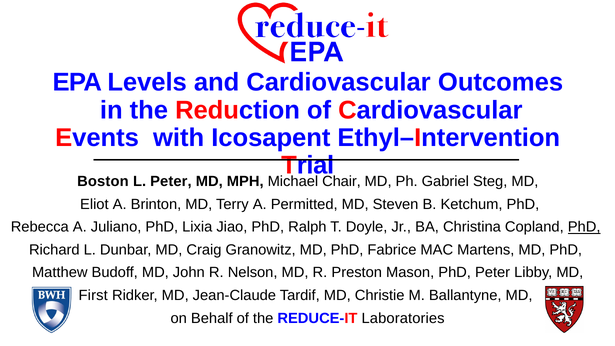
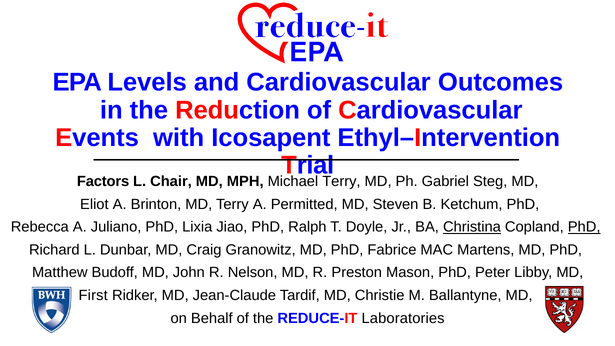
Boston: Boston -> Factors (103, 181)
L Peter: Peter -> Chair (171, 181)
Michael Chair: Chair -> Terry (341, 181)
Christina underline: none -> present (472, 227)
